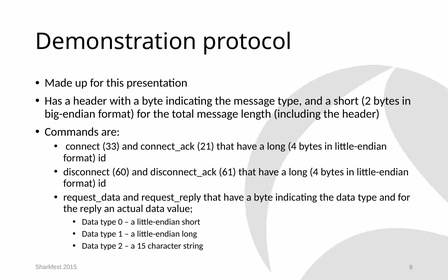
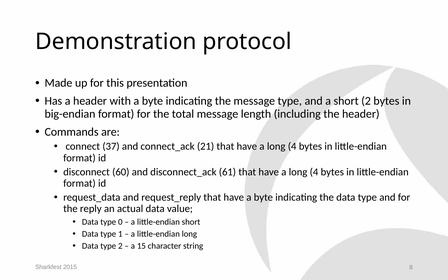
33: 33 -> 37 (111, 146)
